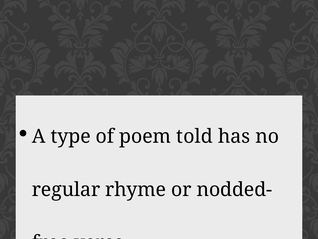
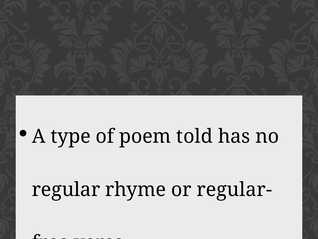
nodded-: nodded- -> regular- (234, 189)
